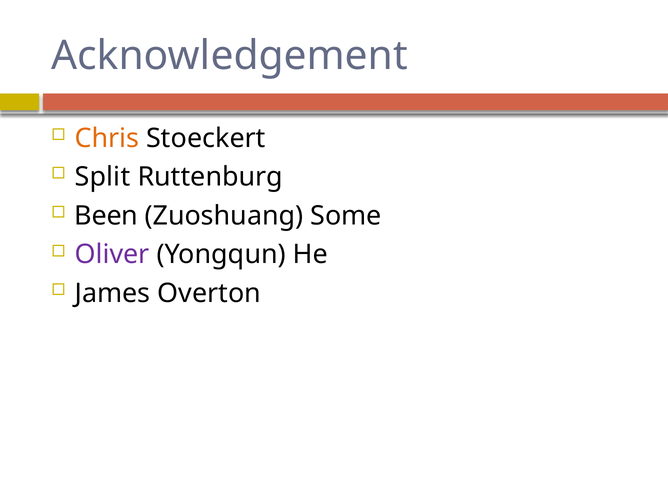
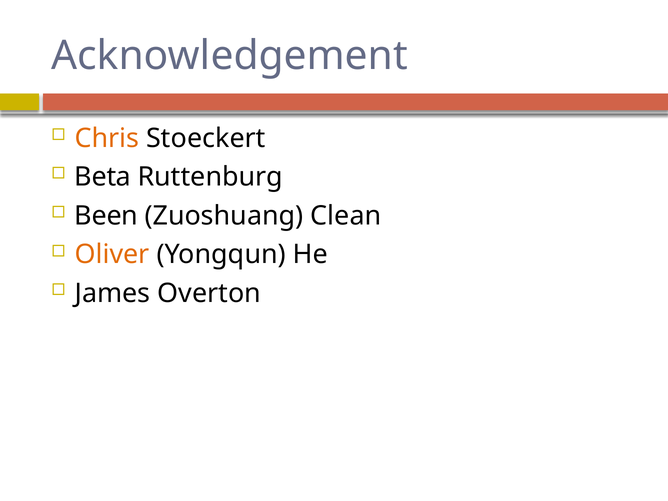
Split: Split -> Beta (103, 177)
Some: Some -> Clean (346, 216)
Oliver colour: purple -> orange (112, 255)
